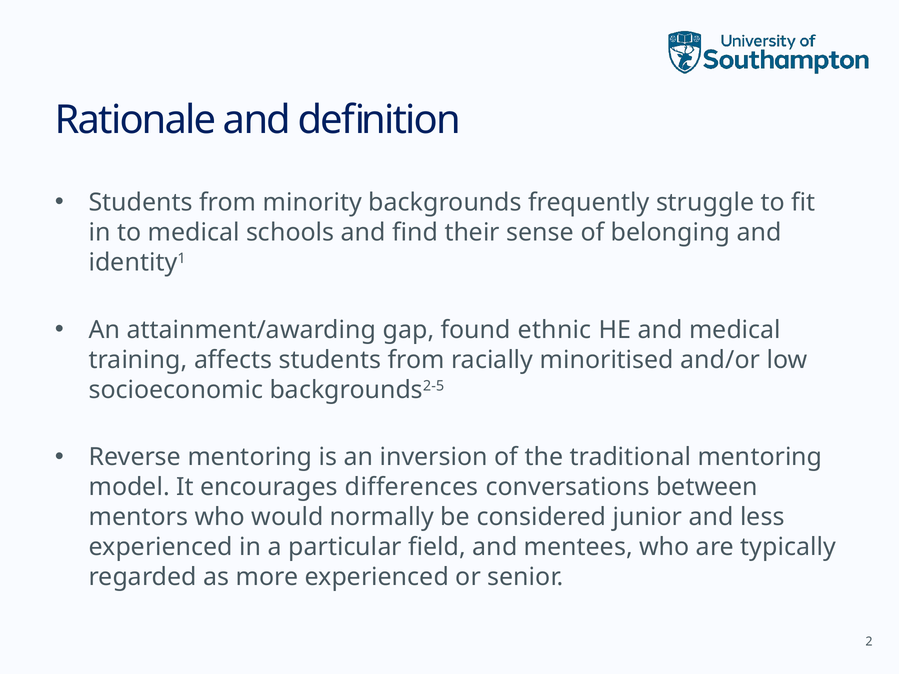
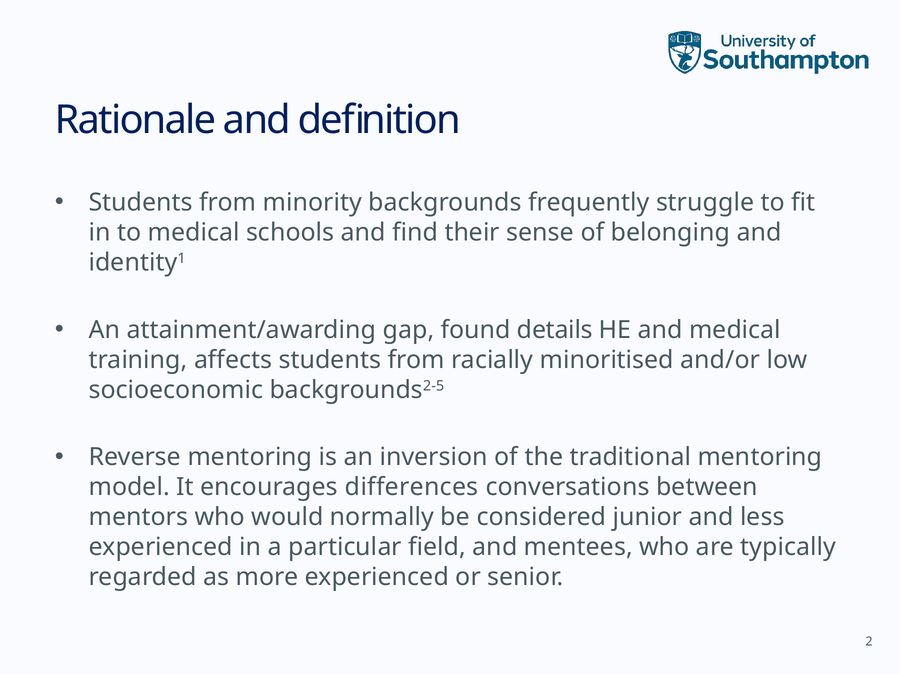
ethnic: ethnic -> details (555, 330)
